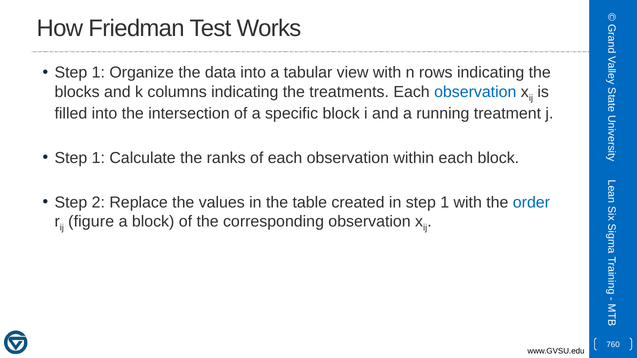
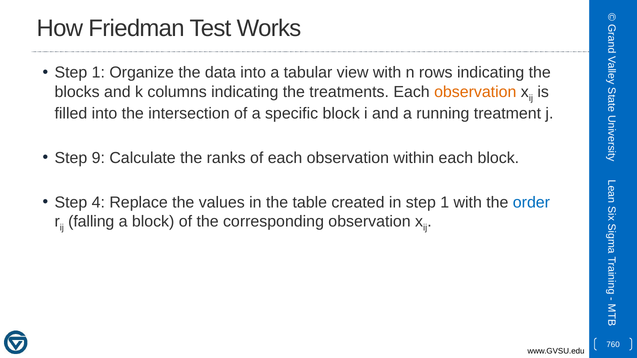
observation colour: blue -> orange (475, 92)
1: 1 -> 9 (98, 158)
2: 2 -> 4 (98, 203)
figure: figure -> falling (91, 222)
